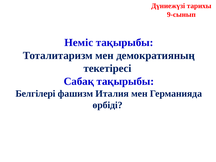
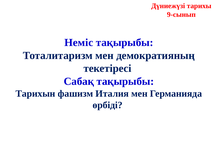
Белгілері: Белгілері -> Тарихын (35, 94)
